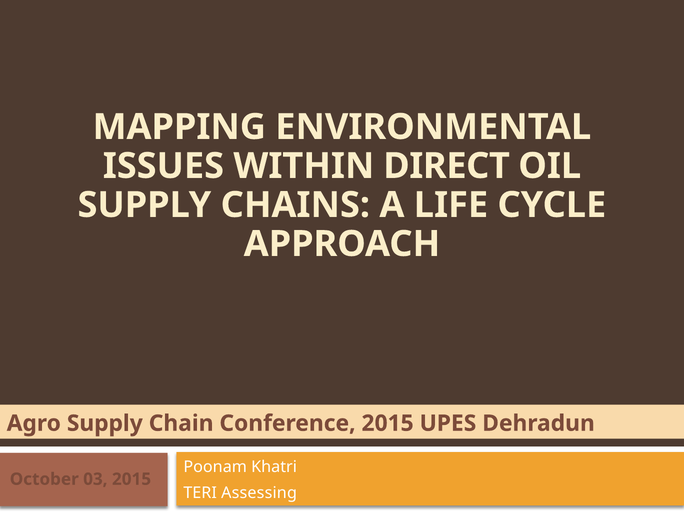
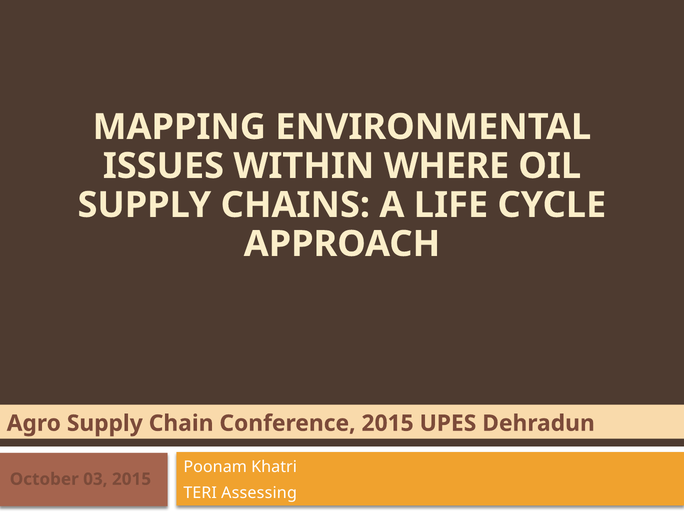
DIRECT: DIRECT -> WHERE (446, 166)
